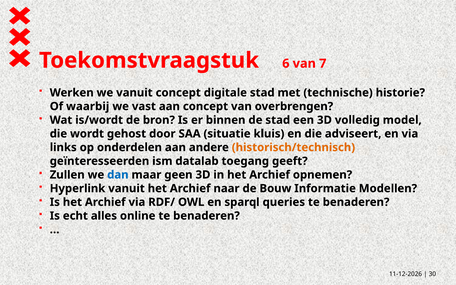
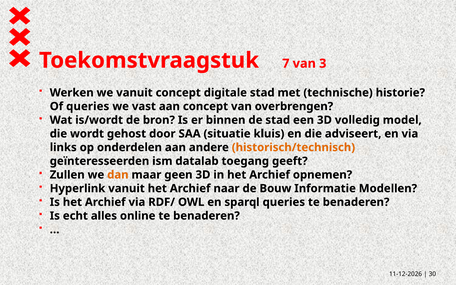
6: 6 -> 7 (286, 64)
7: 7 -> 3 (323, 64)
Of waarbij: waarbij -> queries (88, 106)
dan colour: blue -> orange (118, 175)
